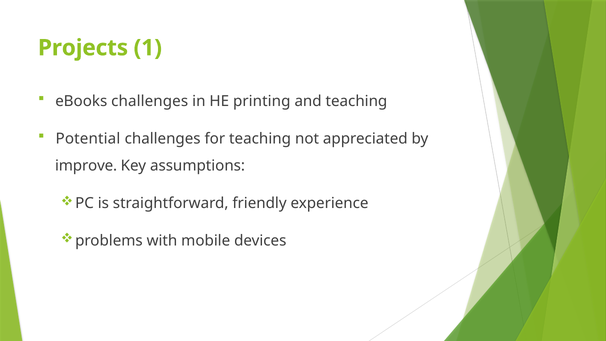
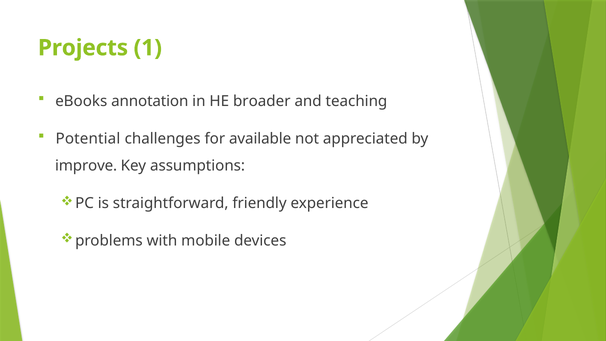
eBooks challenges: challenges -> annotation (150, 101)
printing: printing -> broader (262, 101)
for teaching: teaching -> available (260, 139)
